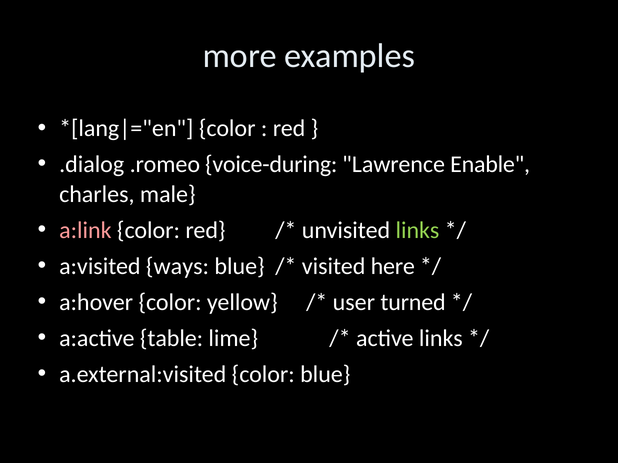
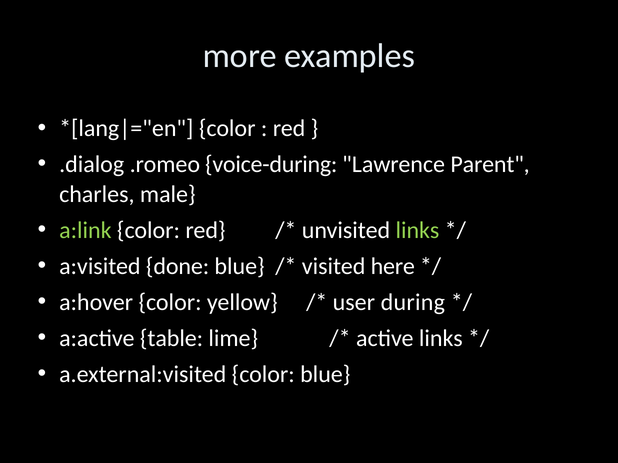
Enable: Enable -> Parent (490, 165)
a:link colour: pink -> light green (85, 231)
ways: ways -> done (178, 267)
turned: turned -> during (413, 303)
